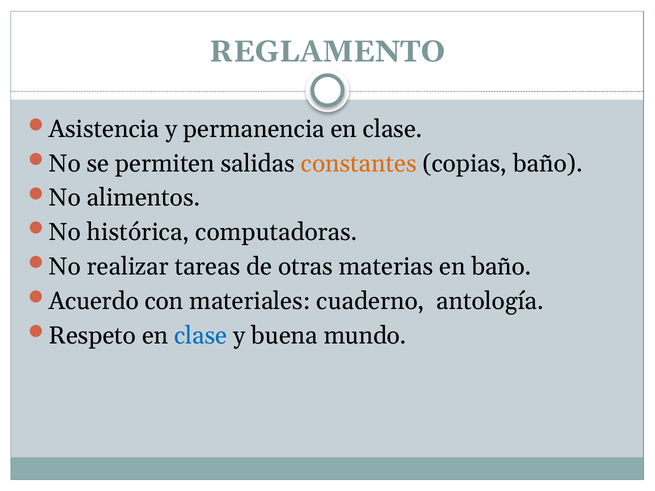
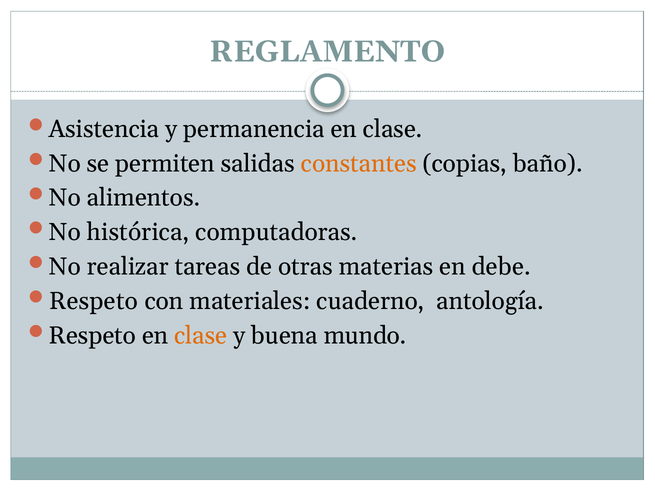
en baño: baño -> debe (501, 267)
Acuerdo: Acuerdo -> Respeto (94, 301)
clase colour: blue -> orange (201, 336)
